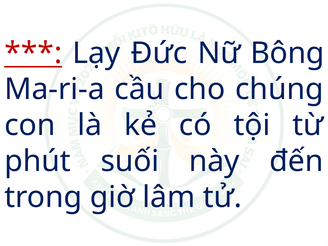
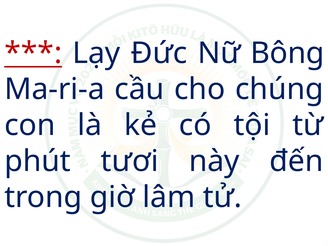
suối: suối -> tươi (130, 161)
